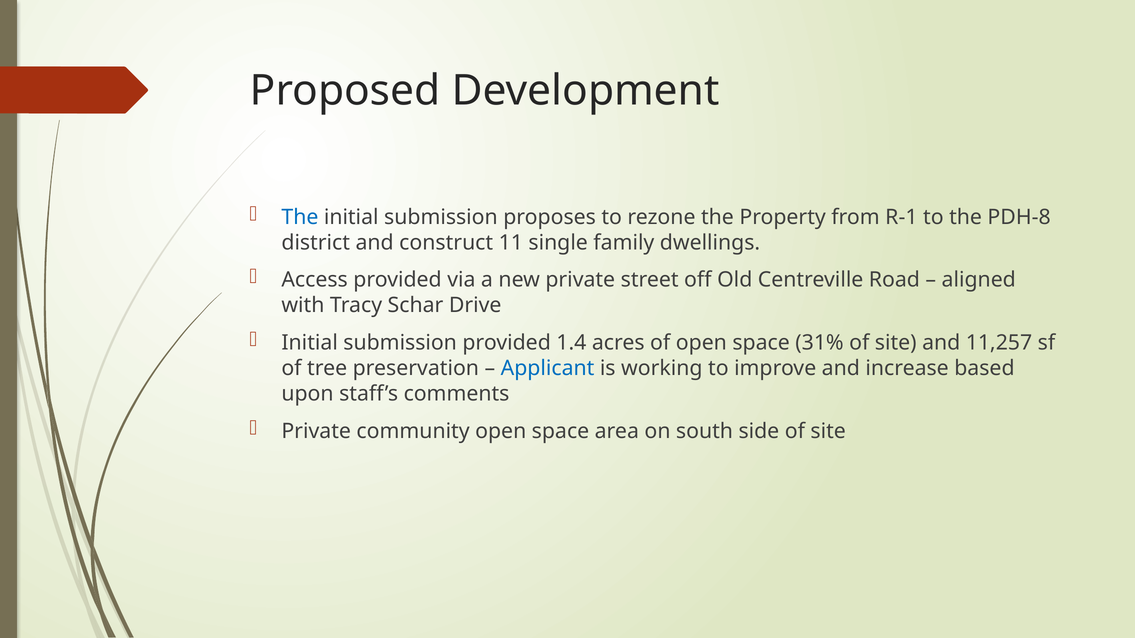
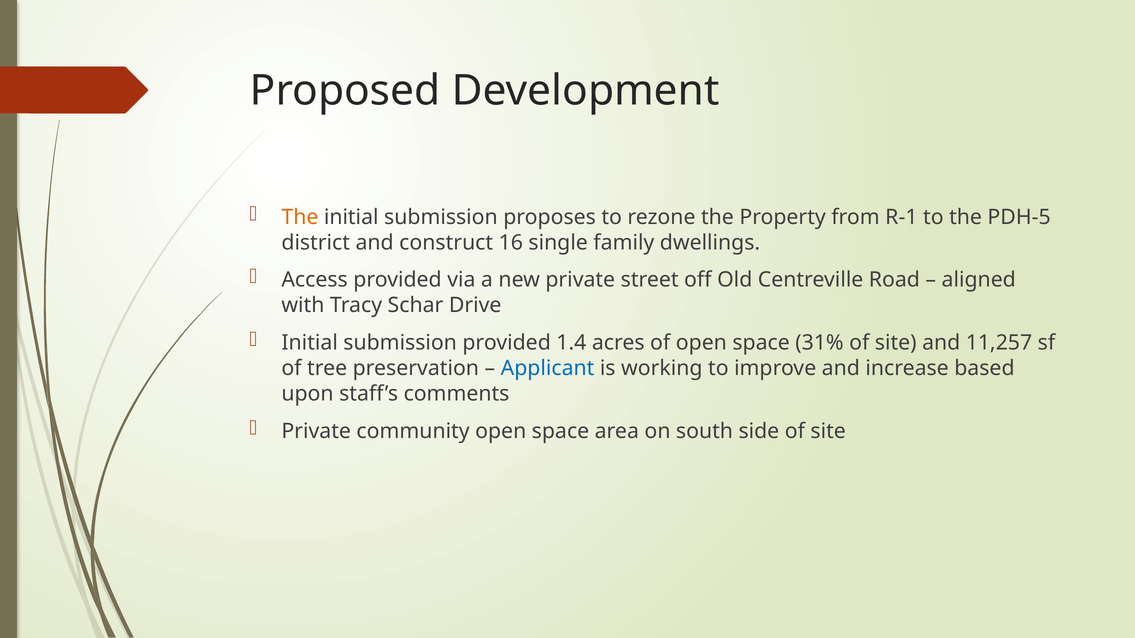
The colour: blue -> orange (300, 217)
PDH-8: PDH-8 -> PDH-5 (1019, 217)
11: 11 -> 16 (511, 243)
